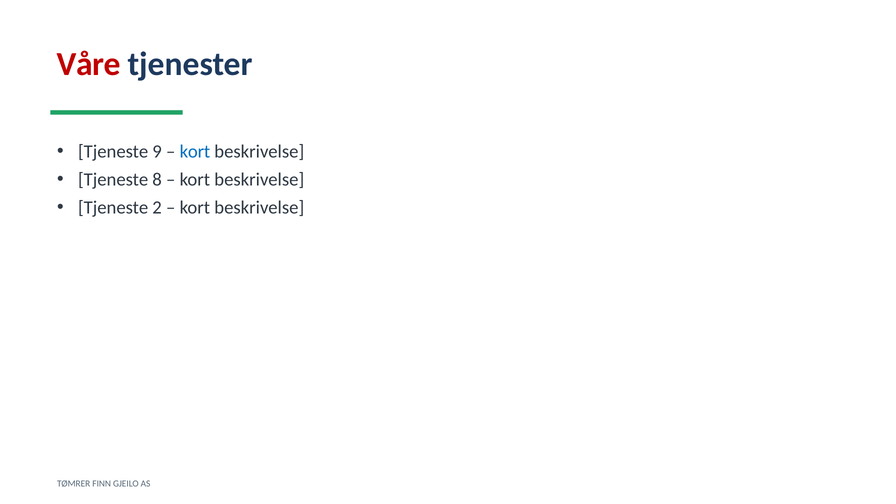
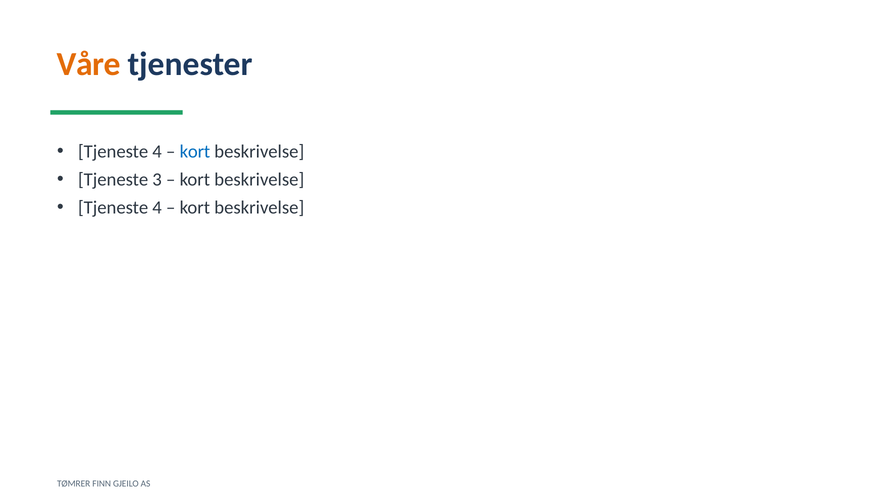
Våre colour: red -> orange (89, 64)
9: 9 -> 4 (157, 152)
8: 8 -> 3 (157, 180)
2: 2 -> 4 (157, 208)
